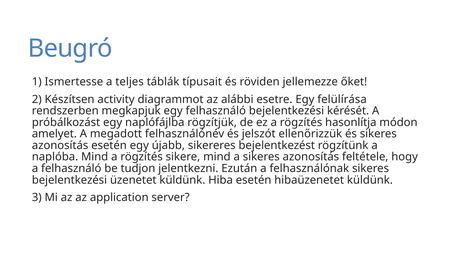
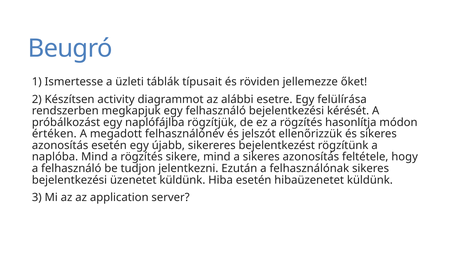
teljes: teljes -> üzleti (130, 82)
amelyet: amelyet -> értéken (54, 134)
